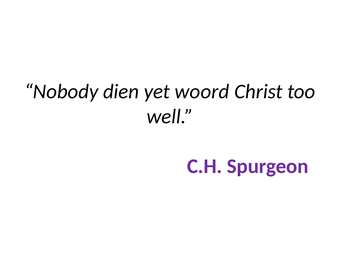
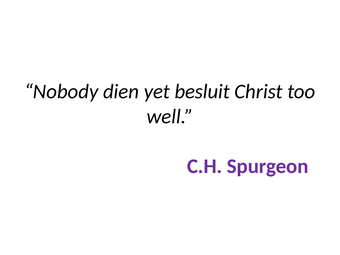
woord: woord -> besluit (202, 92)
